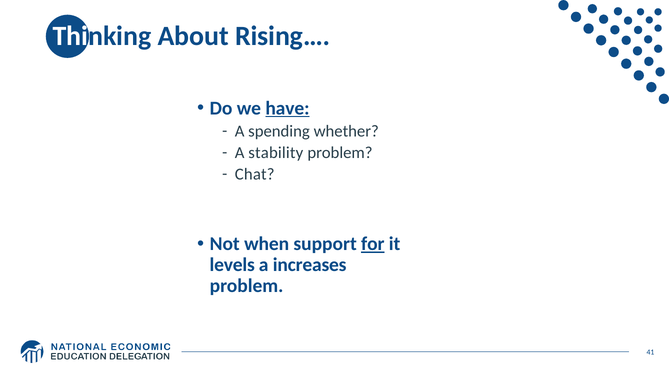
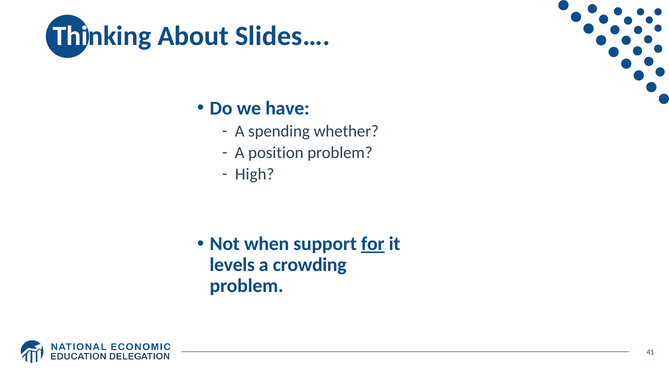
Rising…: Rising… -> Slides… (283, 36)
have underline: present -> none (287, 108)
stability: stability -> position (276, 153)
Chat: Chat -> High (255, 174)
increases: increases -> crowding (310, 265)
